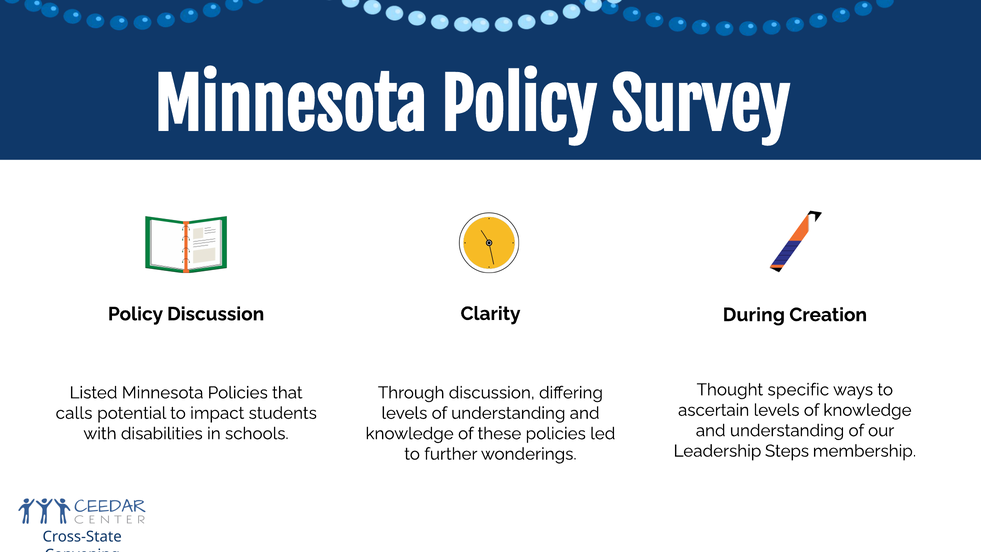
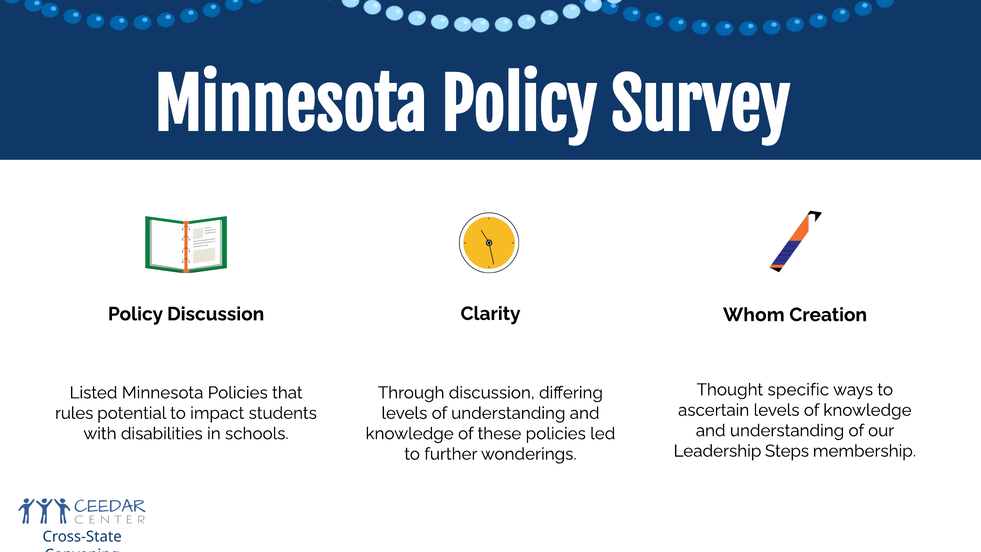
During: During -> Whom (754, 315)
calls: calls -> rules (74, 413)
